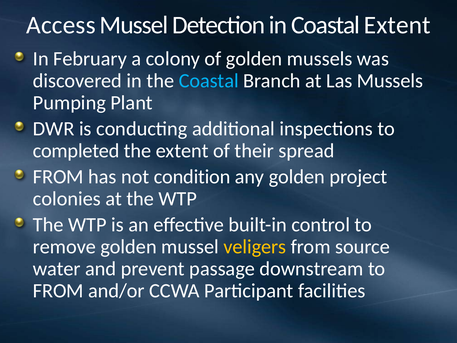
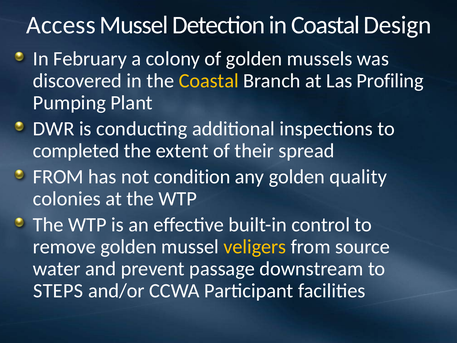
Coastal Extent: Extent -> Design (397, 25)
Coastal colour: light blue -> yellow (209, 81)
Las Mussels: Mussels -> Profiling (390, 81)
project: project -> quality (358, 177)
FROM: FROM -> STEPS (58, 291)
